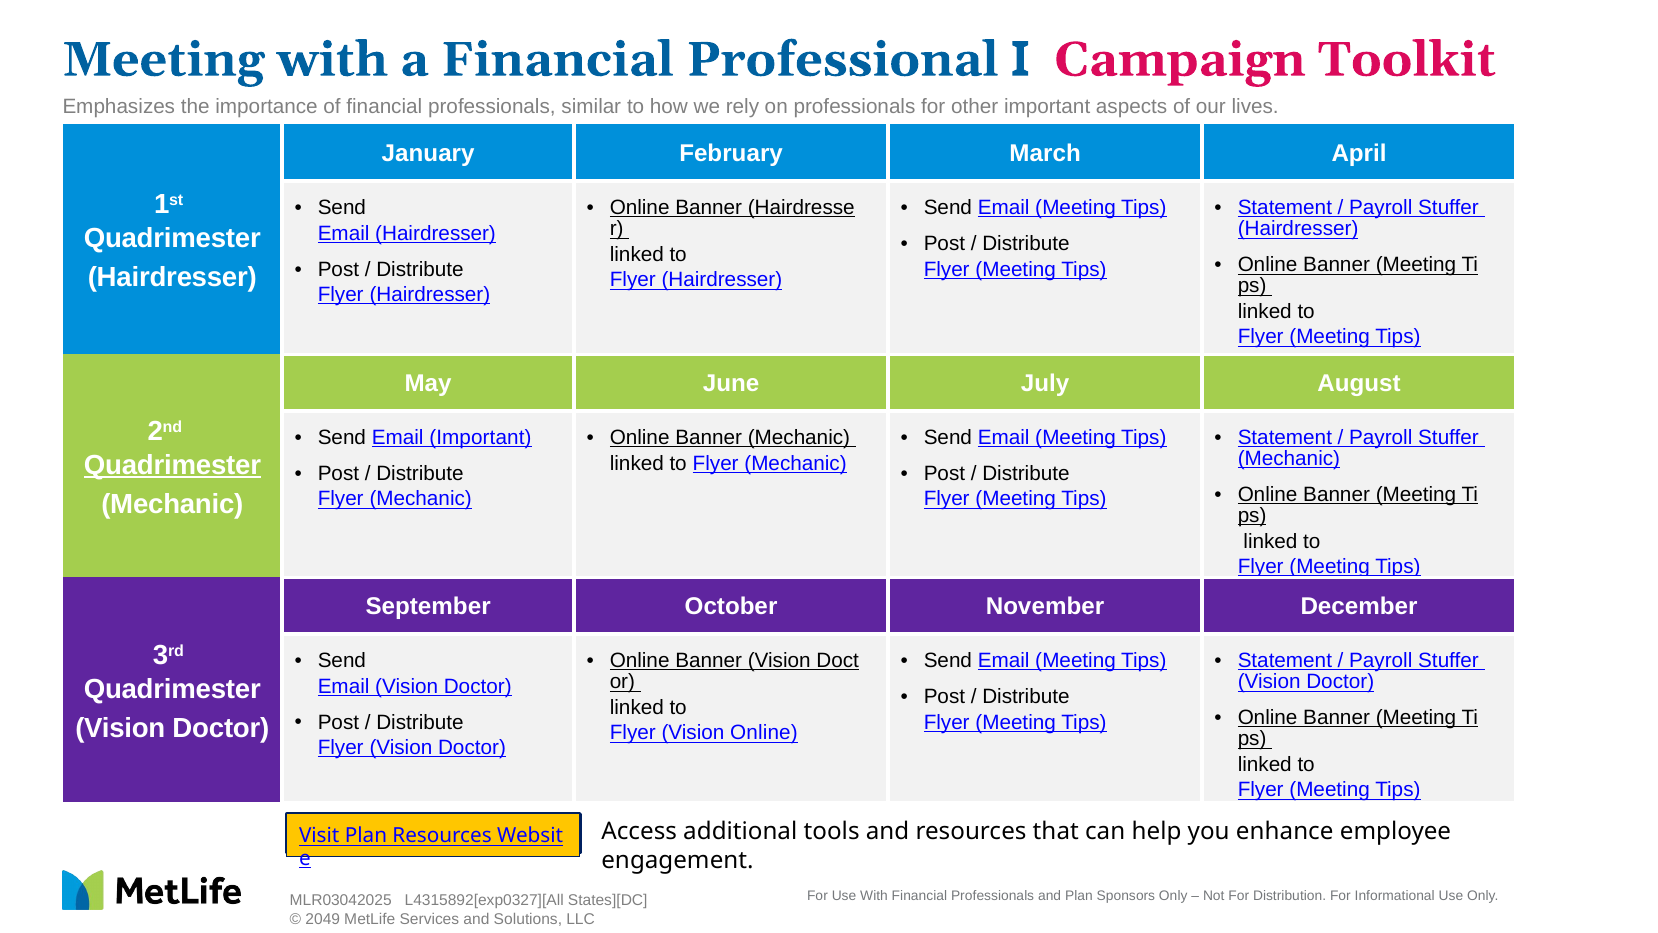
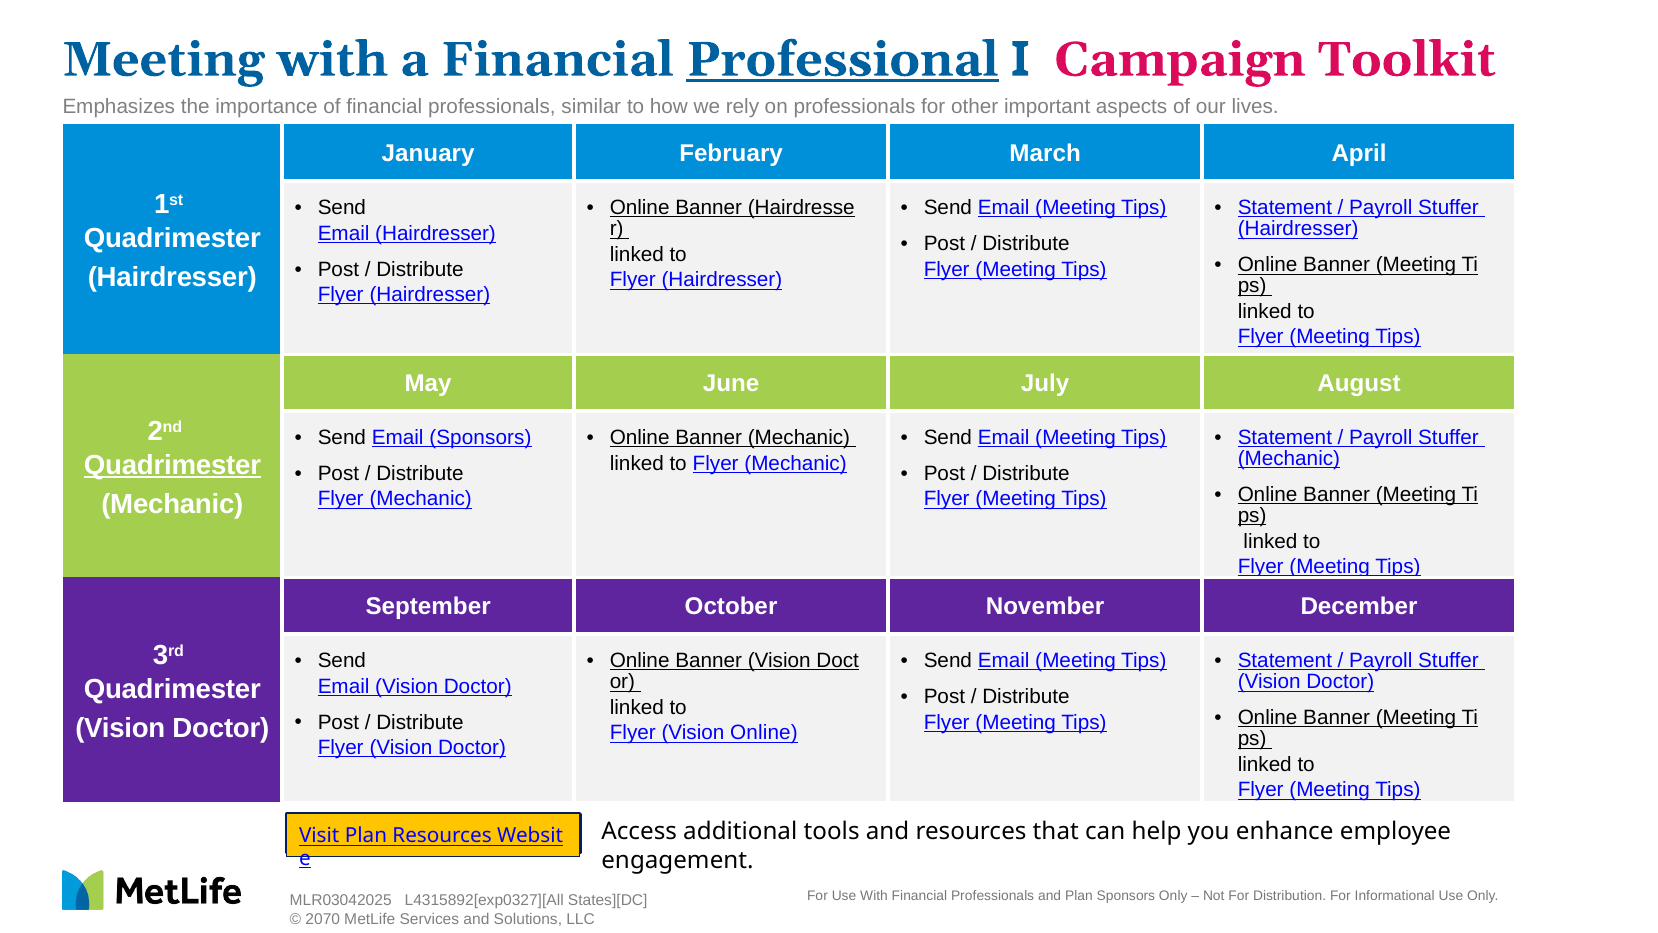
Professional underline: none -> present (843, 60)
Email Important: Important -> Sponsors (480, 437)
2049: 2049 -> 2070 (323, 919)
